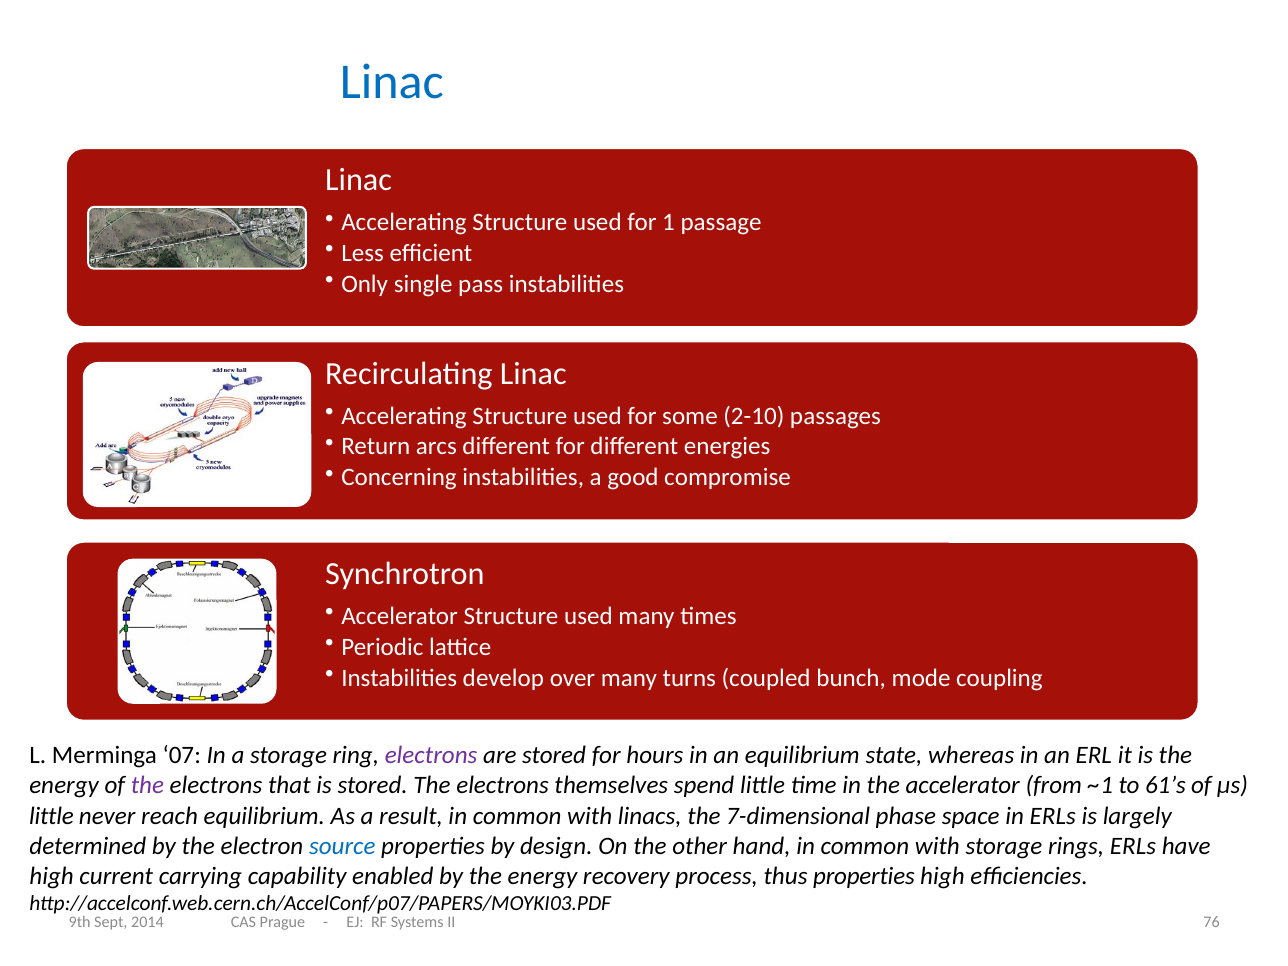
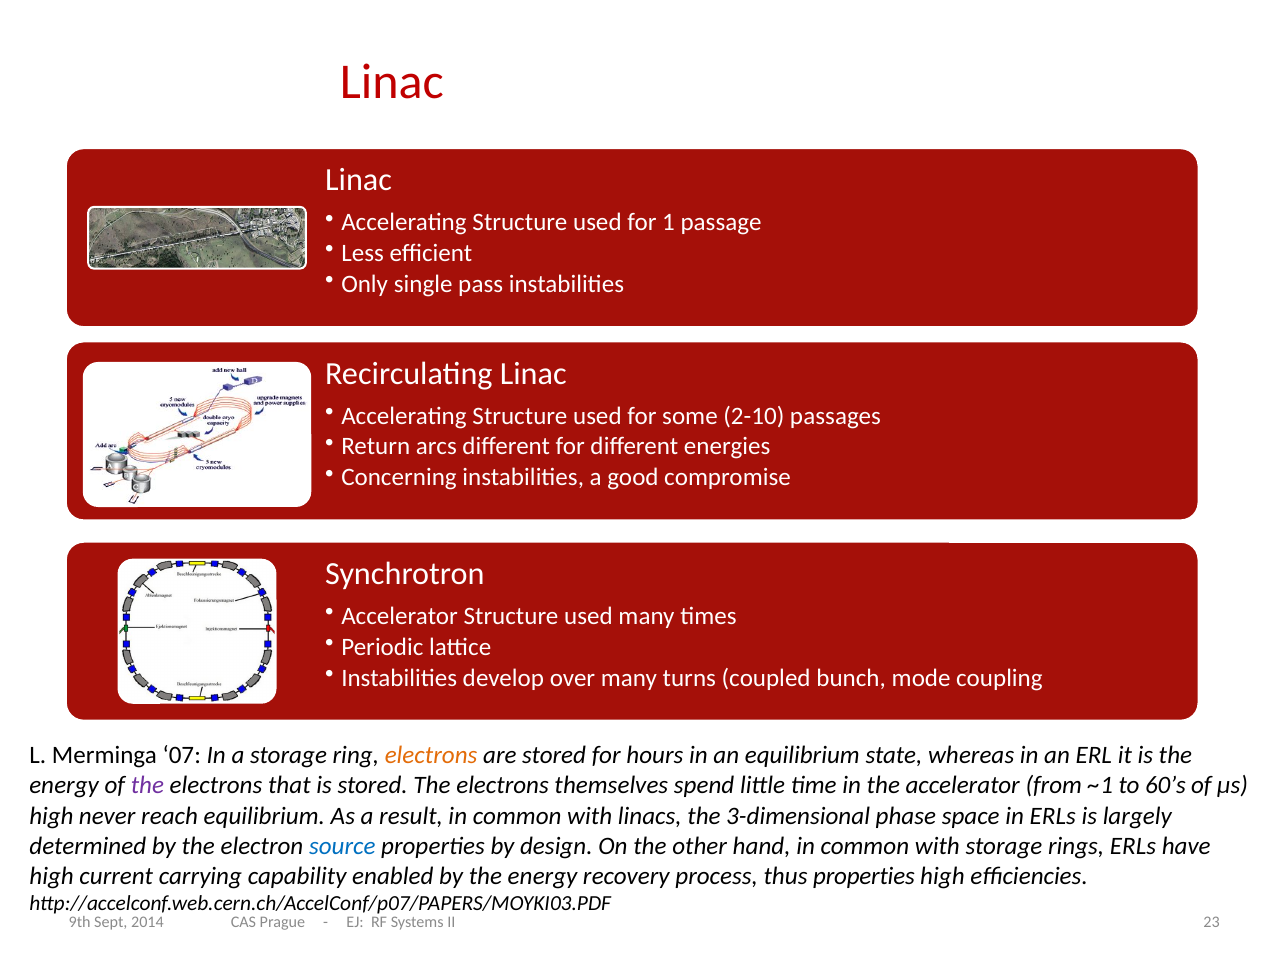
Linac colour: blue -> red (392, 82)
electrons colour: purple -> orange (431, 756)
61’s: 61’s -> 60’s (1165, 786)
little: little -> high (51, 816)
7-dimensional: 7-dimensional -> 3-dimensional (798, 816)
76: 76 -> 23 (1212, 922)
